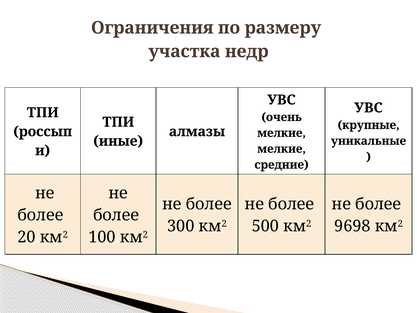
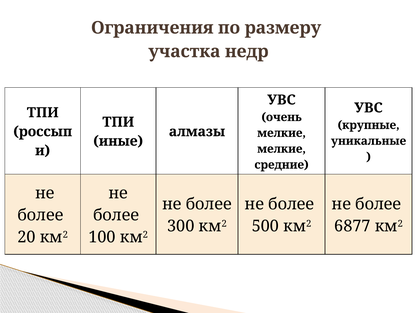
9698: 9698 -> 6877 (352, 226)
